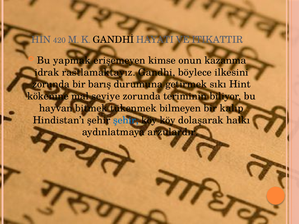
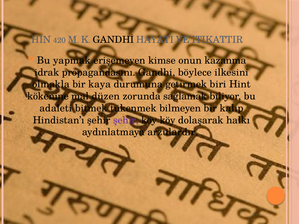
rastlamaktayız: rastlamaktayız -> propagandasını (99, 72)
zorunda: zorunda -> olmakla (51, 84)
barış: barış -> kaya (100, 84)
sıkı: sıkı -> biri (218, 84)
seviye: seviye -> düzen (106, 96)
teriminin: teriminin -> sağlamak (185, 96)
hayvan: hayvan -> adaleti (56, 108)
şehir colour: blue -> purple (126, 120)
